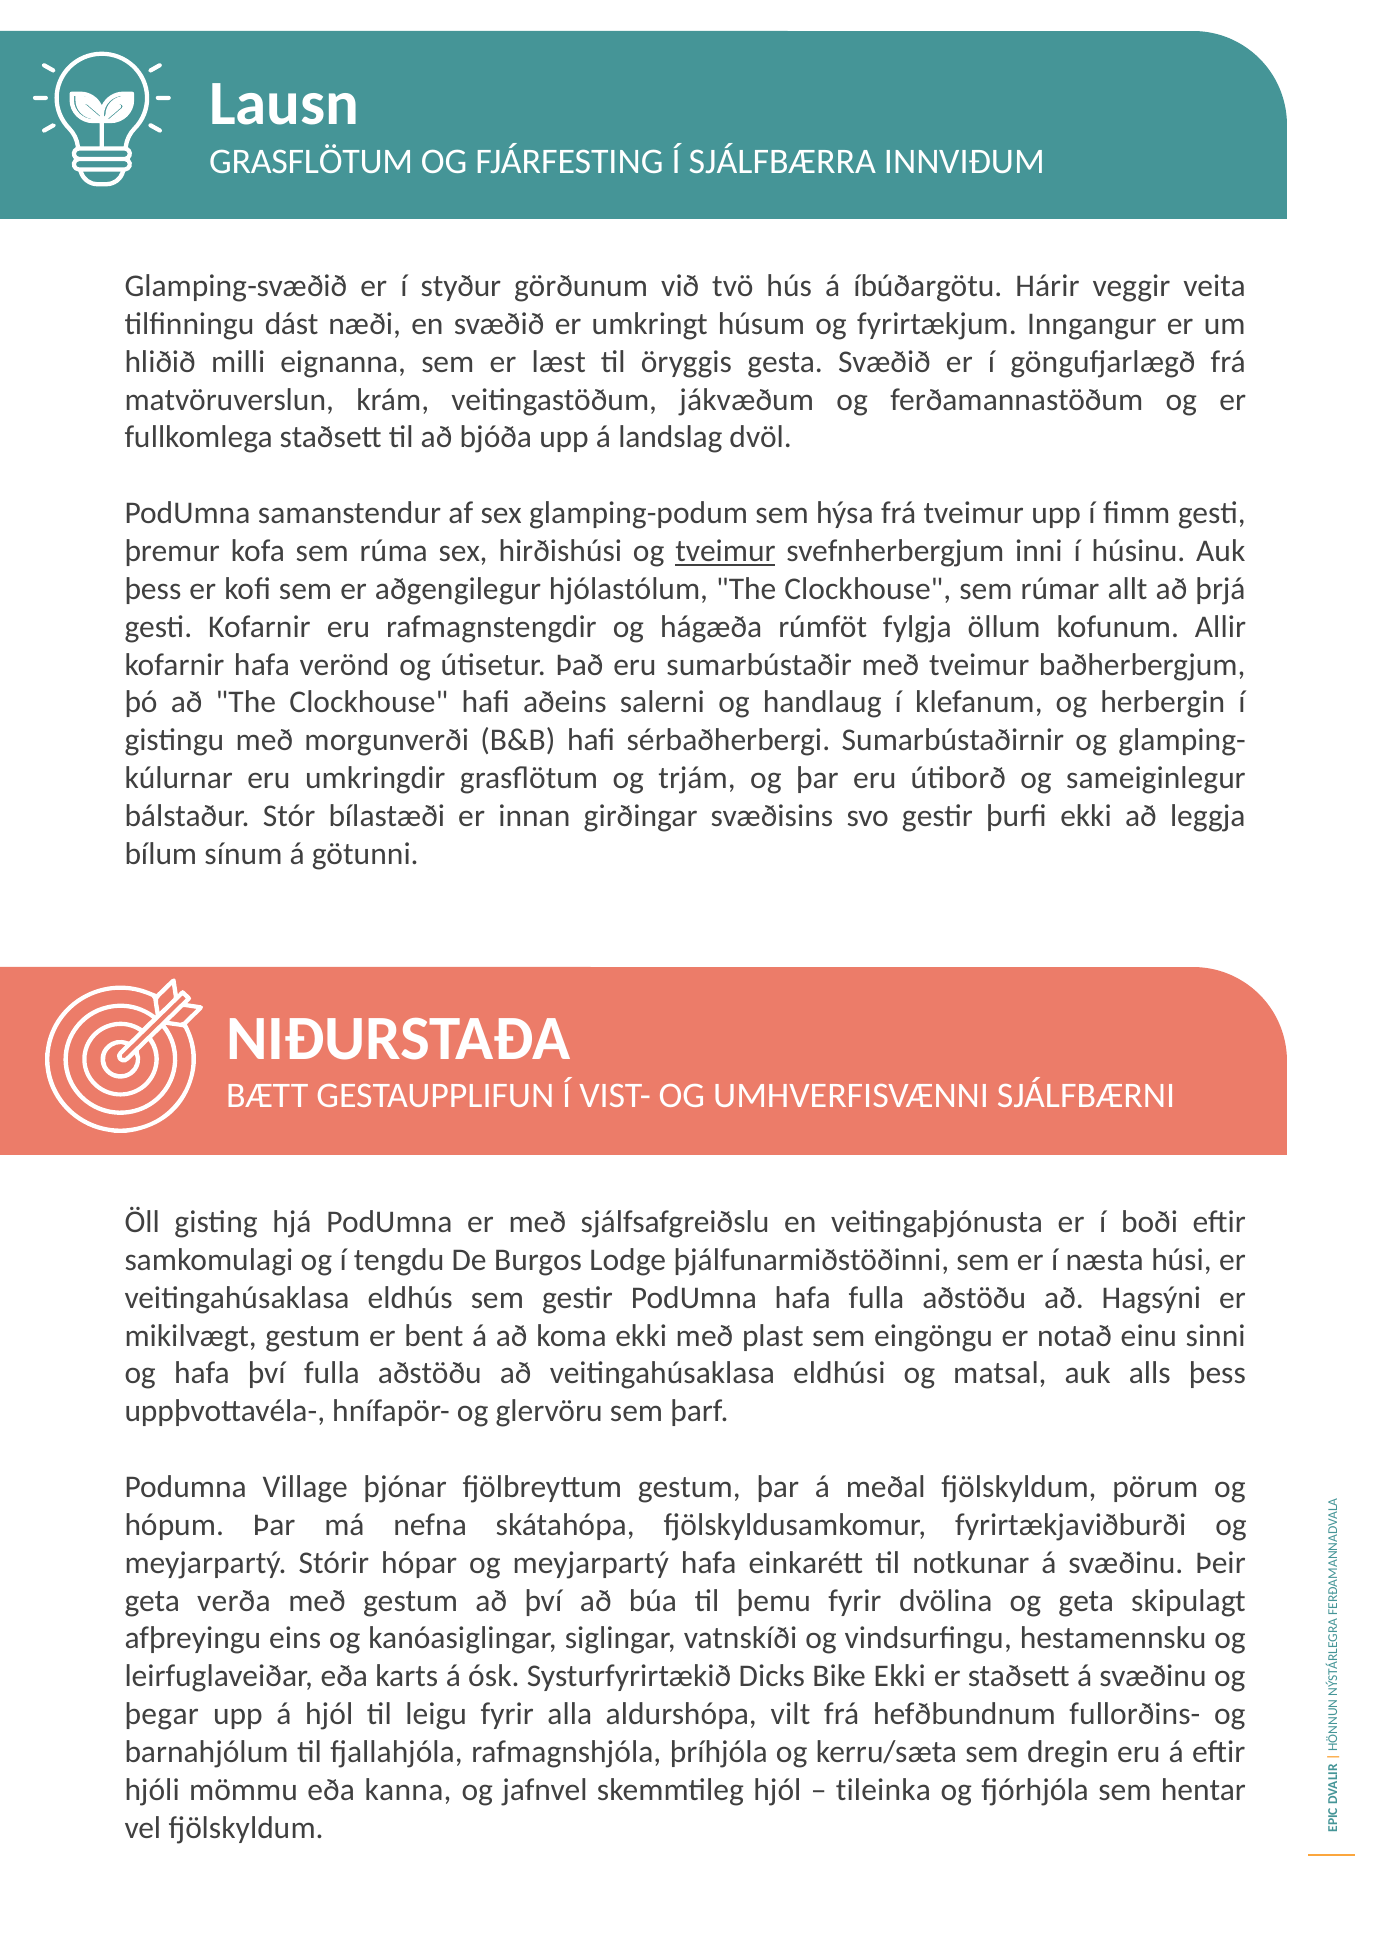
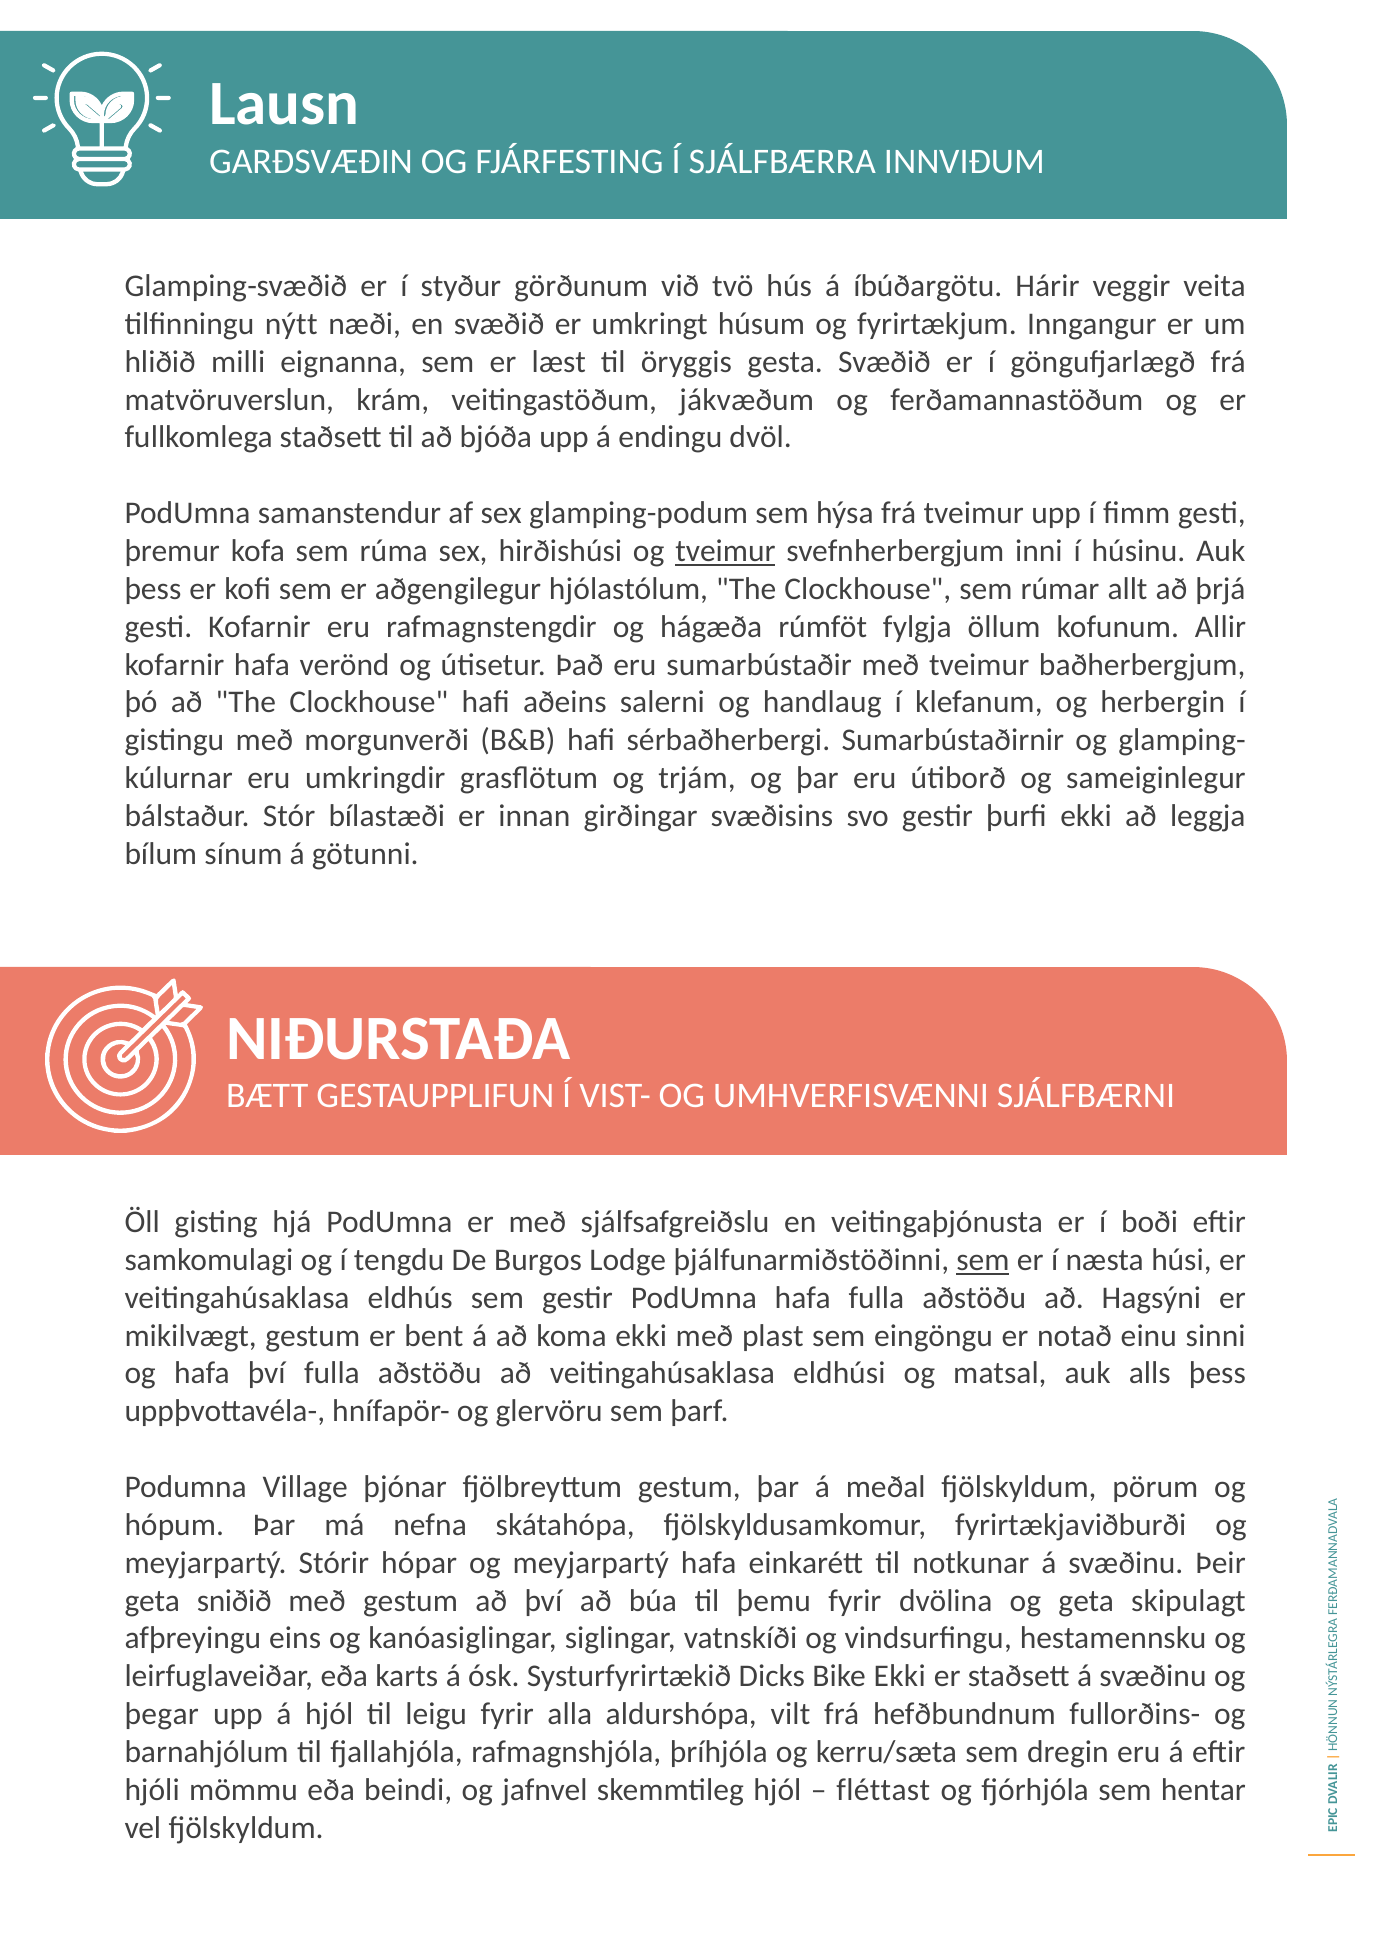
GRASFLÖTUM: GRASFLÖTUM -> GARÐSVÆÐIN (311, 162)
dást: dást -> nýtt (291, 324)
landslag: landslag -> endingu (670, 437)
sem underline: none -> present (983, 1259)
verða: verða -> sniðið (234, 1600)
kanna: kanna -> beindi (408, 1789)
tileinka: tileinka -> fléttast (883, 1789)
